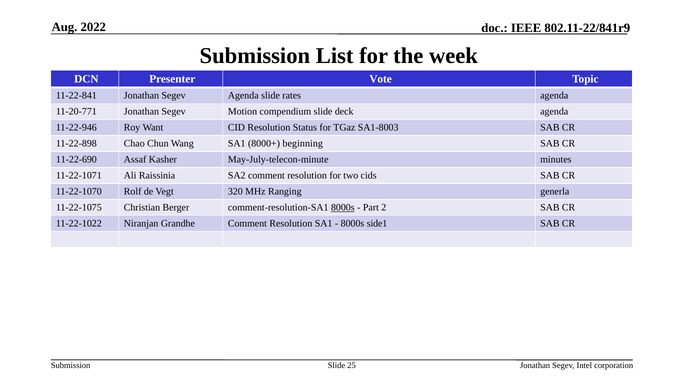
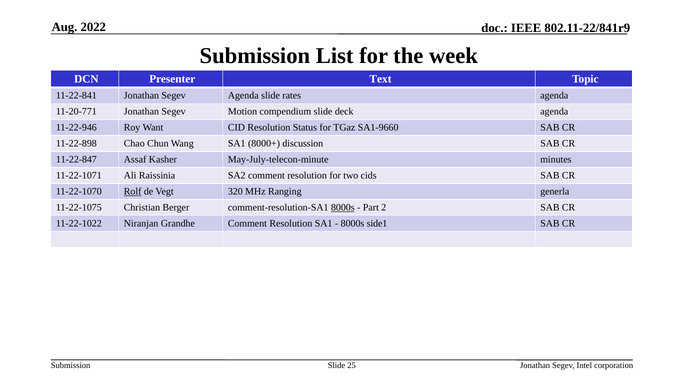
Vote: Vote -> Text (381, 79)
SA1-8003: SA1-8003 -> SA1-9660 (378, 128)
beginning: beginning -> discussion (303, 144)
11-22-690: 11-22-690 -> 11-22-847 (76, 160)
Rolf underline: none -> present (133, 192)
